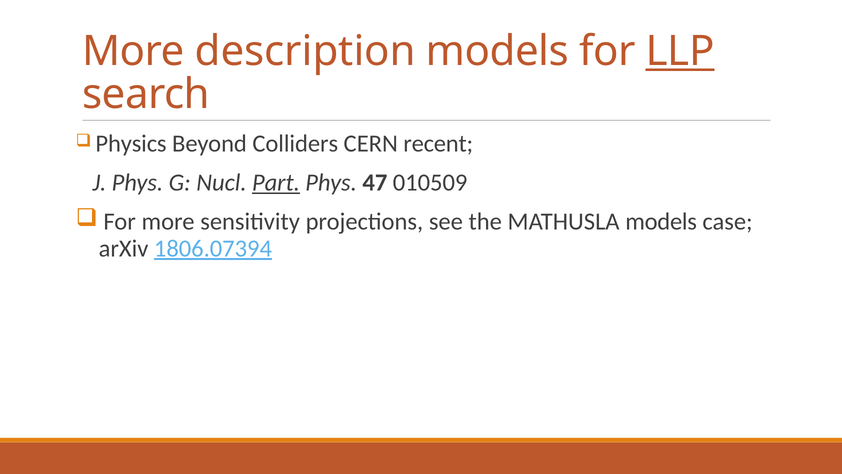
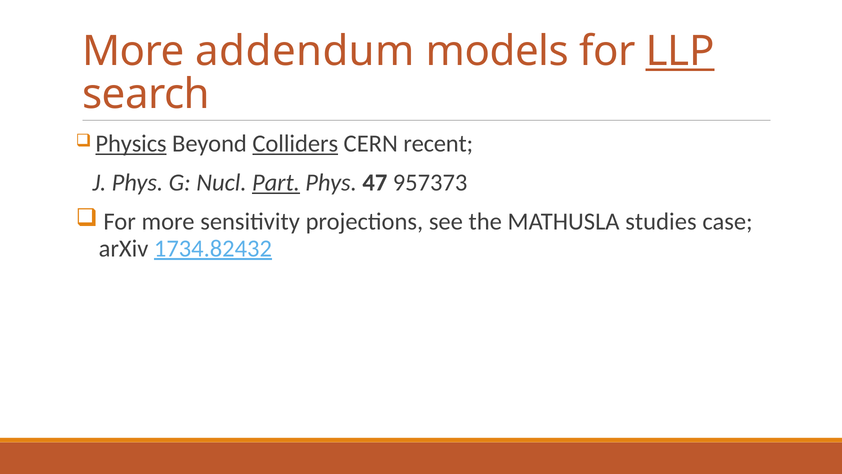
description: description -> addendum (305, 51)
Physics underline: none -> present (131, 144)
Colliders underline: none -> present (295, 144)
010509: 010509 -> 957373 (430, 183)
MATHUSLA models: models -> studies (661, 221)
1806.07394: 1806.07394 -> 1734.82432 (213, 248)
